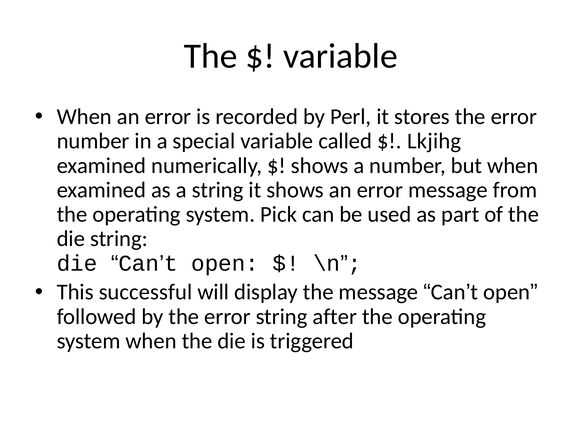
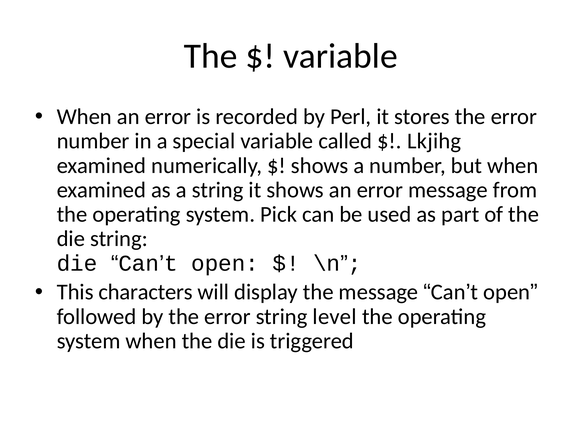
successful: successful -> characters (146, 293)
after: after -> level (335, 317)
